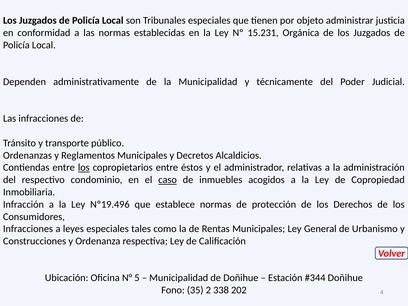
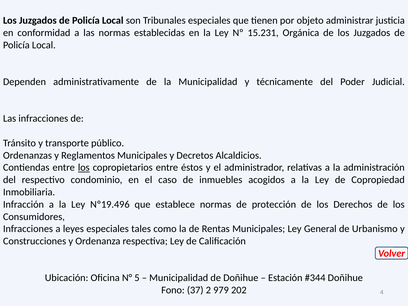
caso underline: present -> none (168, 180)
35: 35 -> 37 (195, 290)
338: 338 -> 979 (221, 290)
